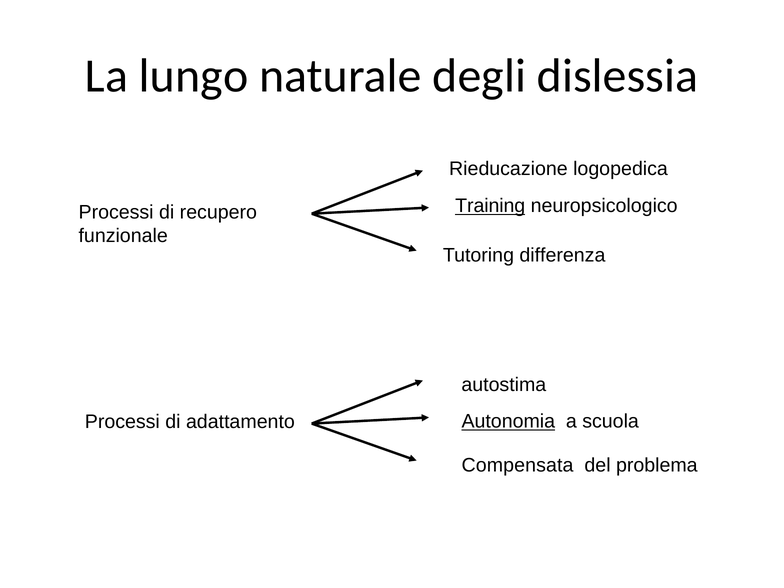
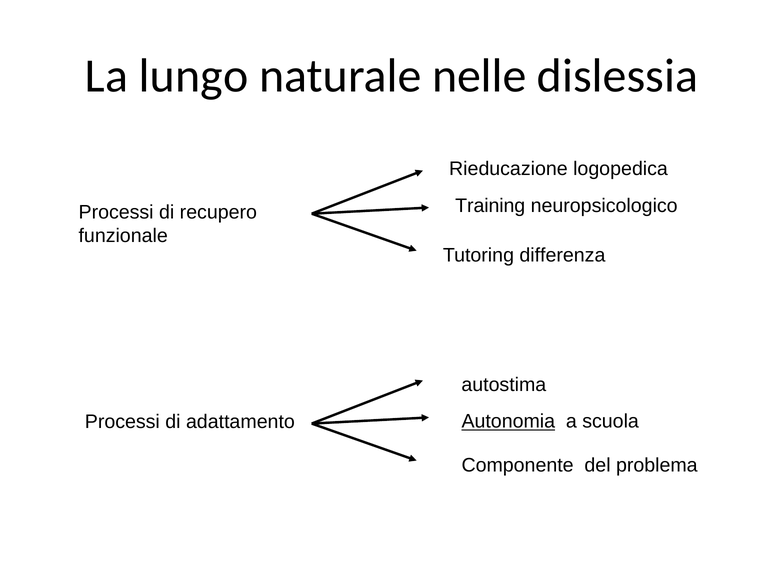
degli: degli -> nelle (479, 76)
Training underline: present -> none (490, 206)
Compensata: Compensata -> Componente (518, 465)
